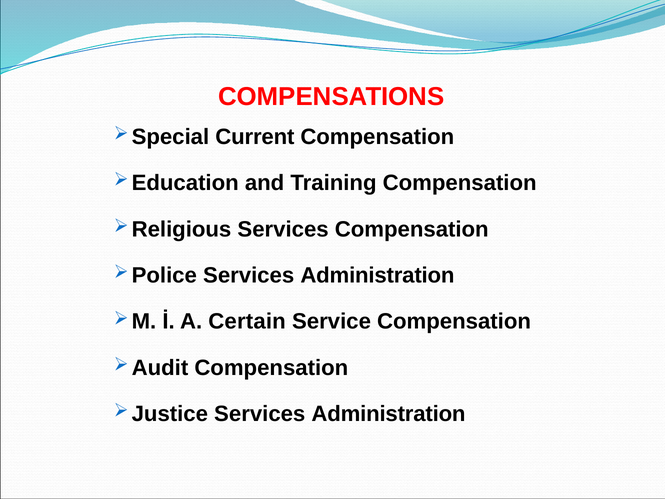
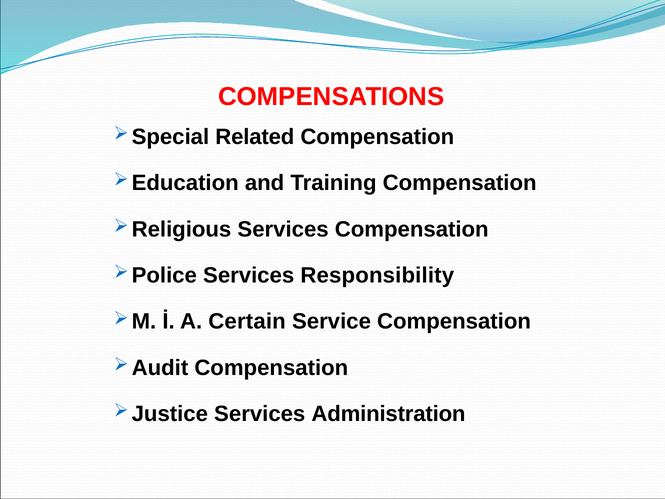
Current: Current -> Related (255, 137)
Administration: Administration -> Responsibility (377, 275)
